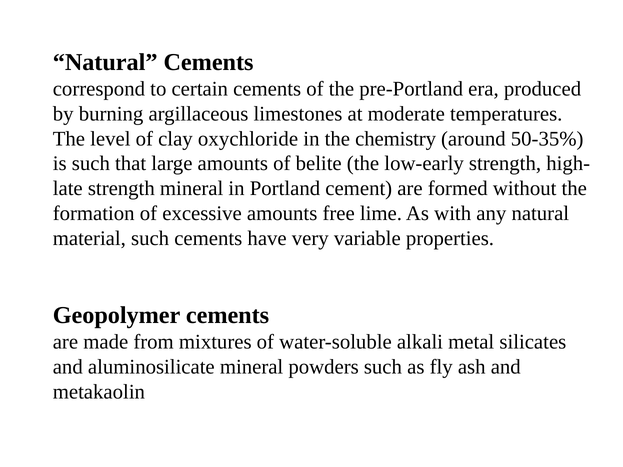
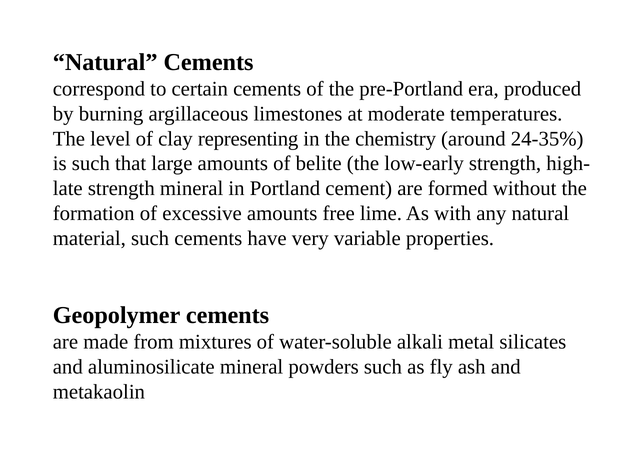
oxychloride: oxychloride -> representing (248, 139)
50-35%: 50-35% -> 24-35% (547, 139)
